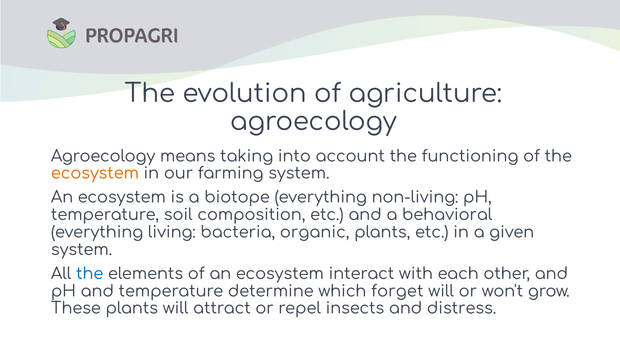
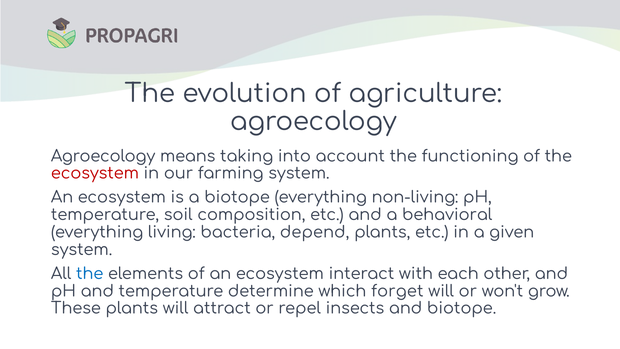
ecosystem colour: orange -> red (95, 174)
organic: organic -> depend (315, 232)
and distress: distress -> biotope (462, 308)
